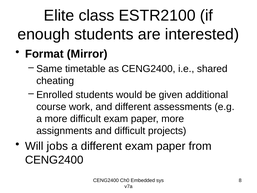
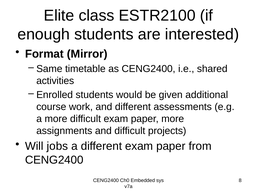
cheating: cheating -> activities (55, 81)
